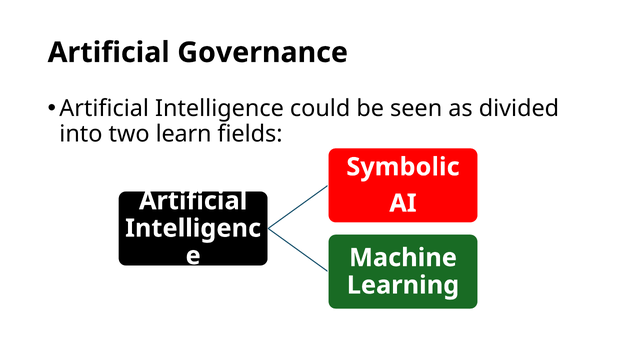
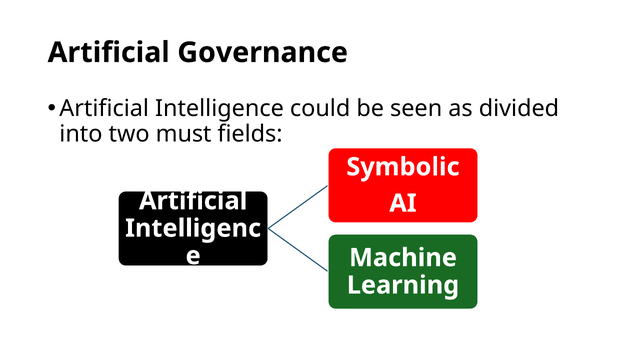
learn: learn -> must (184, 134)
